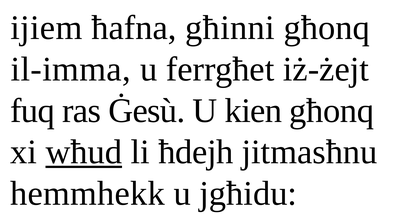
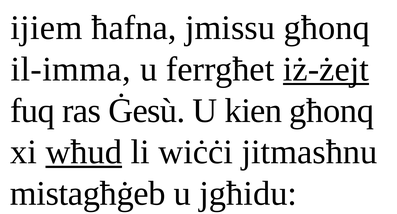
għinni: għinni -> jmissu (230, 28)
iż-żejt underline: none -> present (326, 69)
ħdejh: ħdejh -> wiċċi (196, 152)
hemmhekk: hemmhekk -> mistagħġeb (88, 193)
